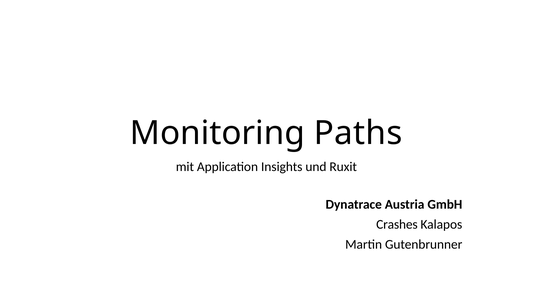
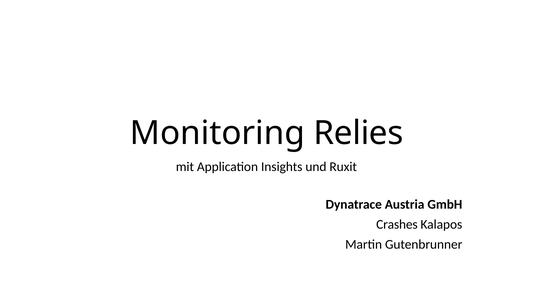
Paths: Paths -> Relies (358, 133)
